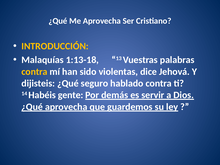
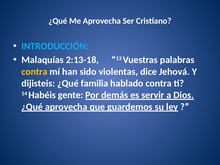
INTRODUCCIÓN colour: yellow -> light blue (55, 46)
1:13-18: 1:13-18 -> 2:13-18 (82, 60)
seguro: seguro -> familia (94, 83)
